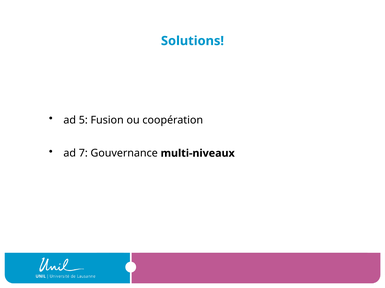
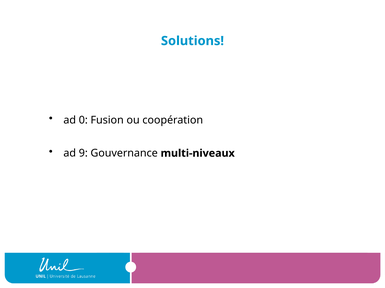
5: 5 -> 0 (83, 120)
7: 7 -> 9 (83, 154)
